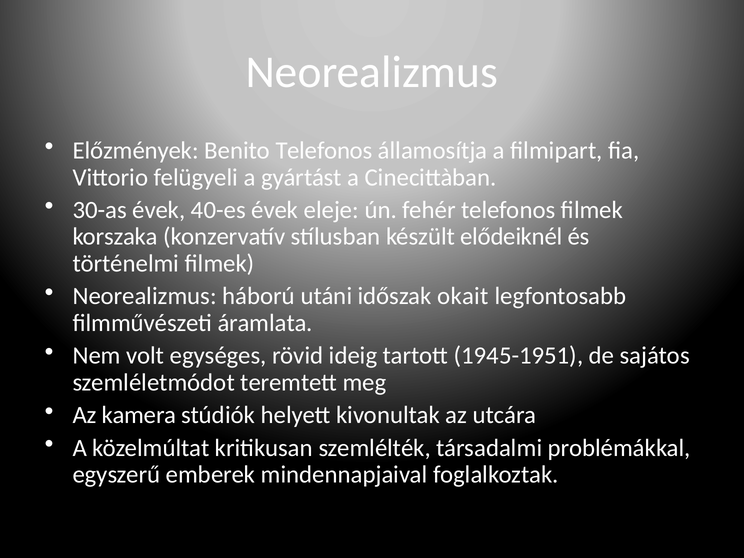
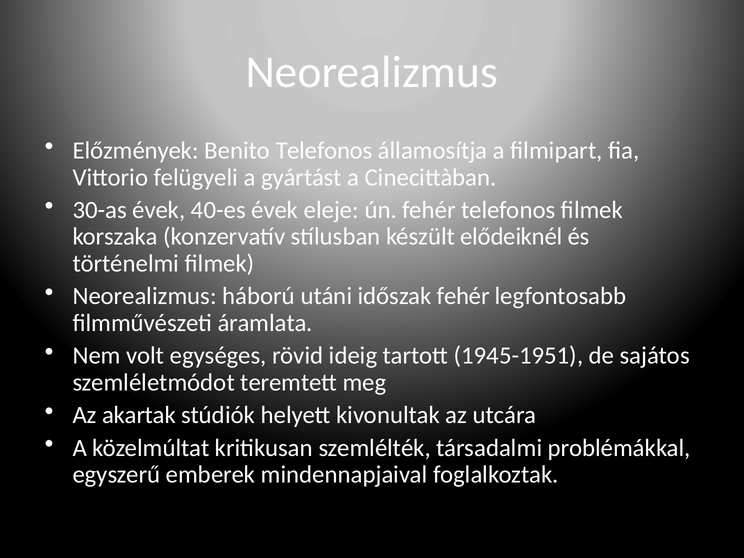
időszak okait: okait -> fehér (463, 296)
kamera: kamera -> akartak (139, 415)
